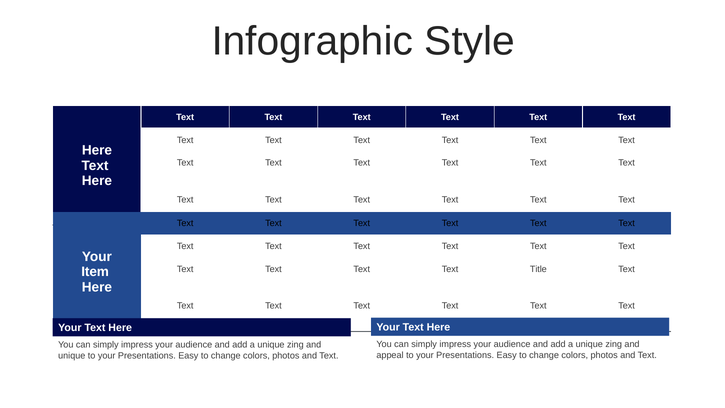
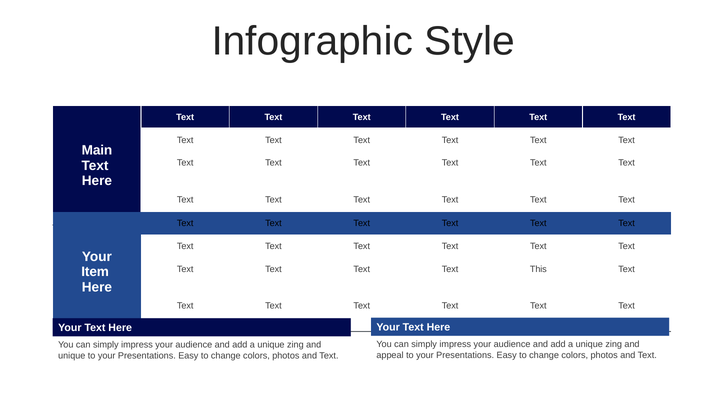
Here: Here -> Main (97, 150)
Title: Title -> This (538, 269)
